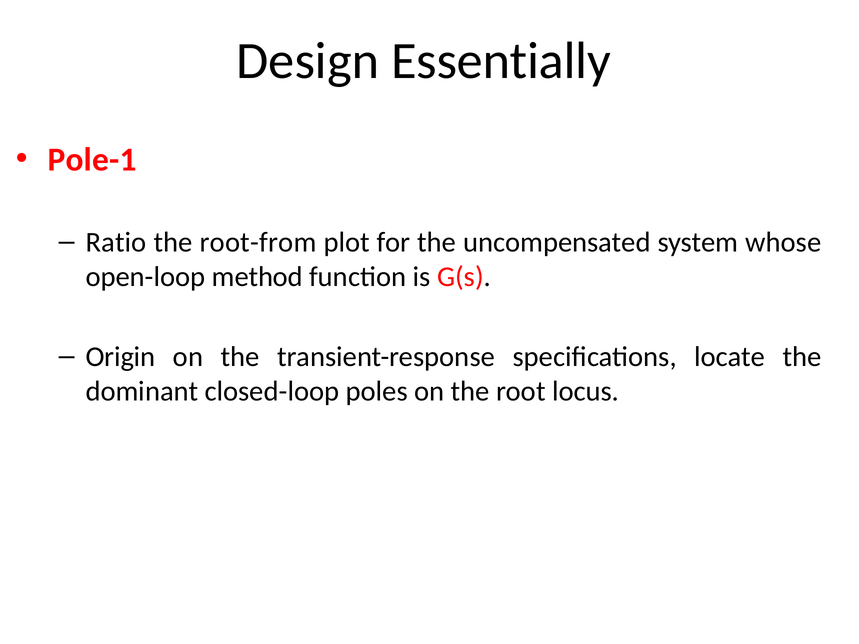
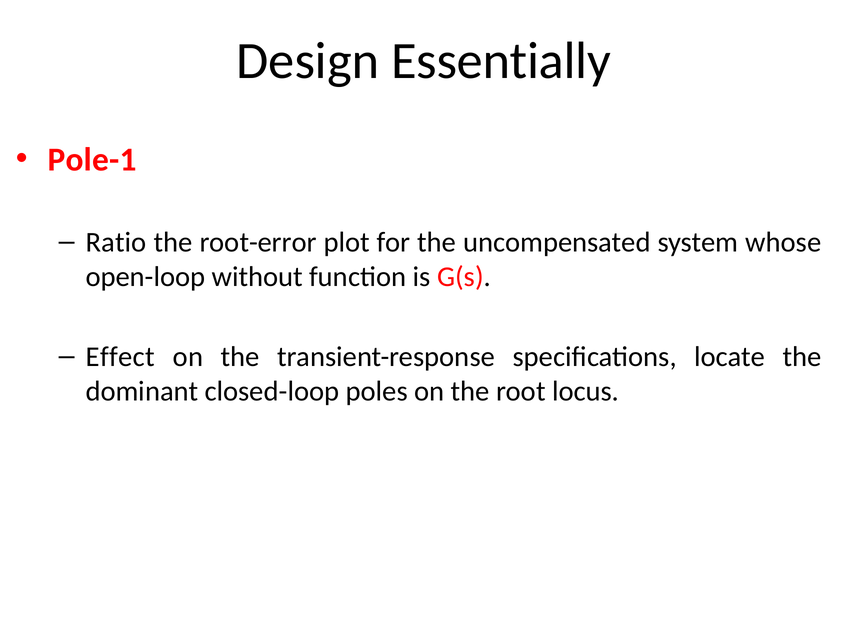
root-from: root-from -> root-error (258, 242)
method: method -> without (257, 277)
Origin: Origin -> Effect (120, 357)
